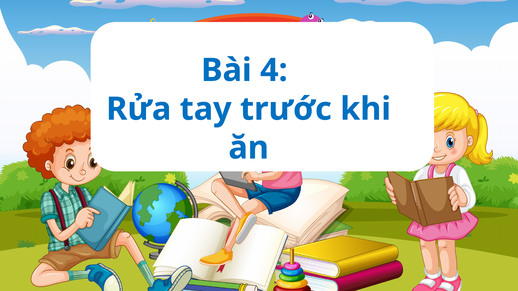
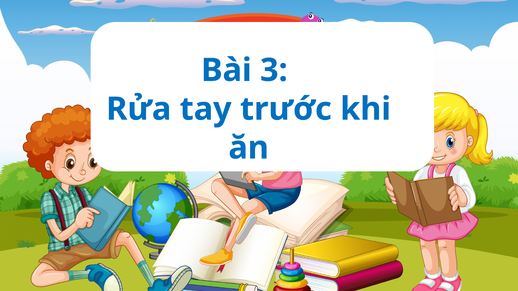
4: 4 -> 3 (274, 70)
